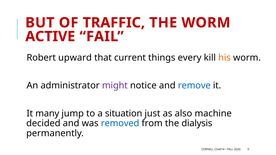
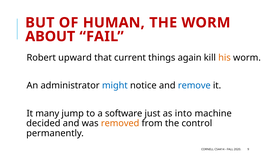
TRAFFIC: TRAFFIC -> HUMAN (114, 23)
ACTIVE: ACTIVE -> ABOUT (50, 37)
every: every -> again (190, 58)
might colour: purple -> blue (115, 86)
situation: situation -> software (124, 114)
also: also -> into (183, 114)
removed colour: blue -> orange (120, 124)
dialysis: dialysis -> control (197, 124)
